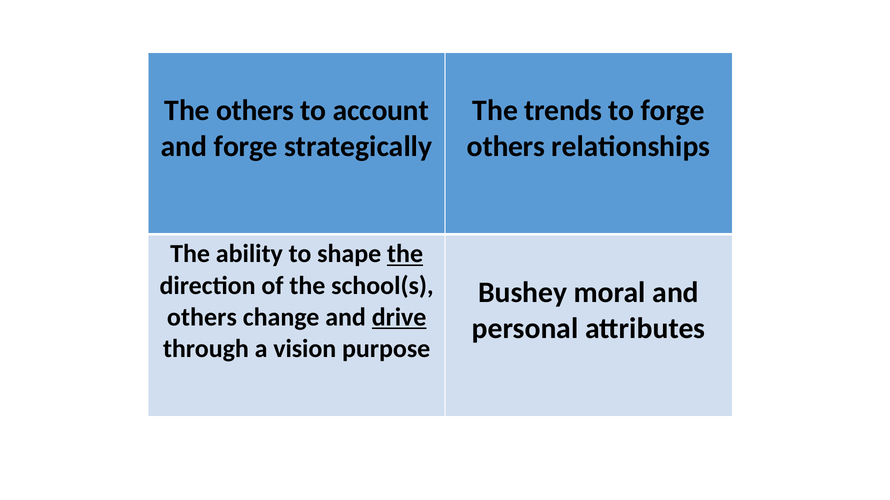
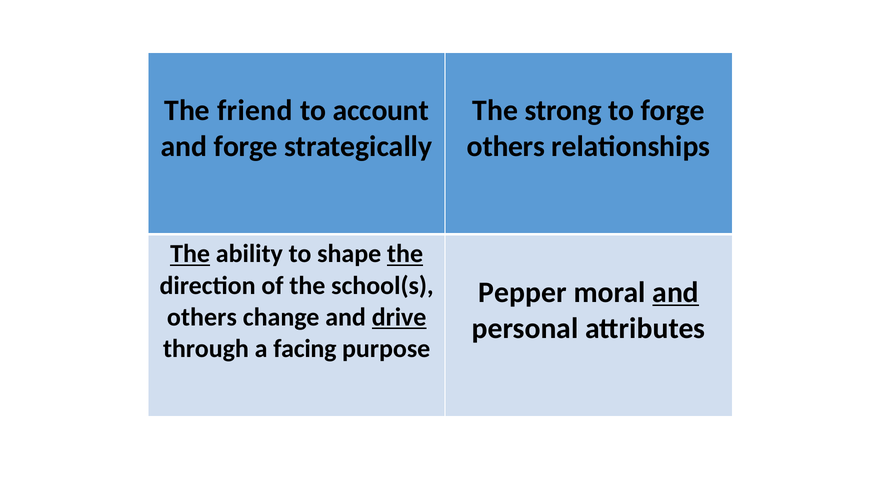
The others: others -> friend (255, 111)
trends: trends -> strong (563, 111)
The underline: none -> present (190, 254)
Bushey: Bushey -> Pepper (522, 293)
and underline: none -> present (676, 293)
vision: vision -> facing (305, 349)
